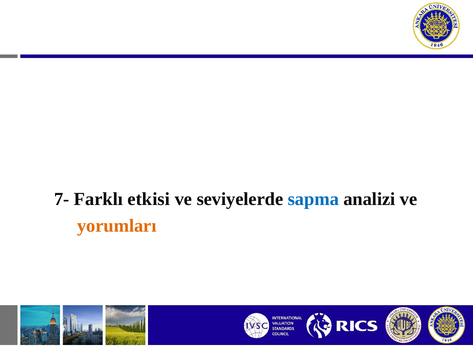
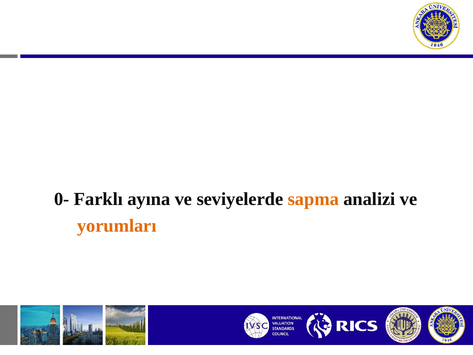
7-: 7- -> 0- (62, 199)
etkisi: etkisi -> ayına (149, 199)
sapma colour: blue -> orange (313, 199)
